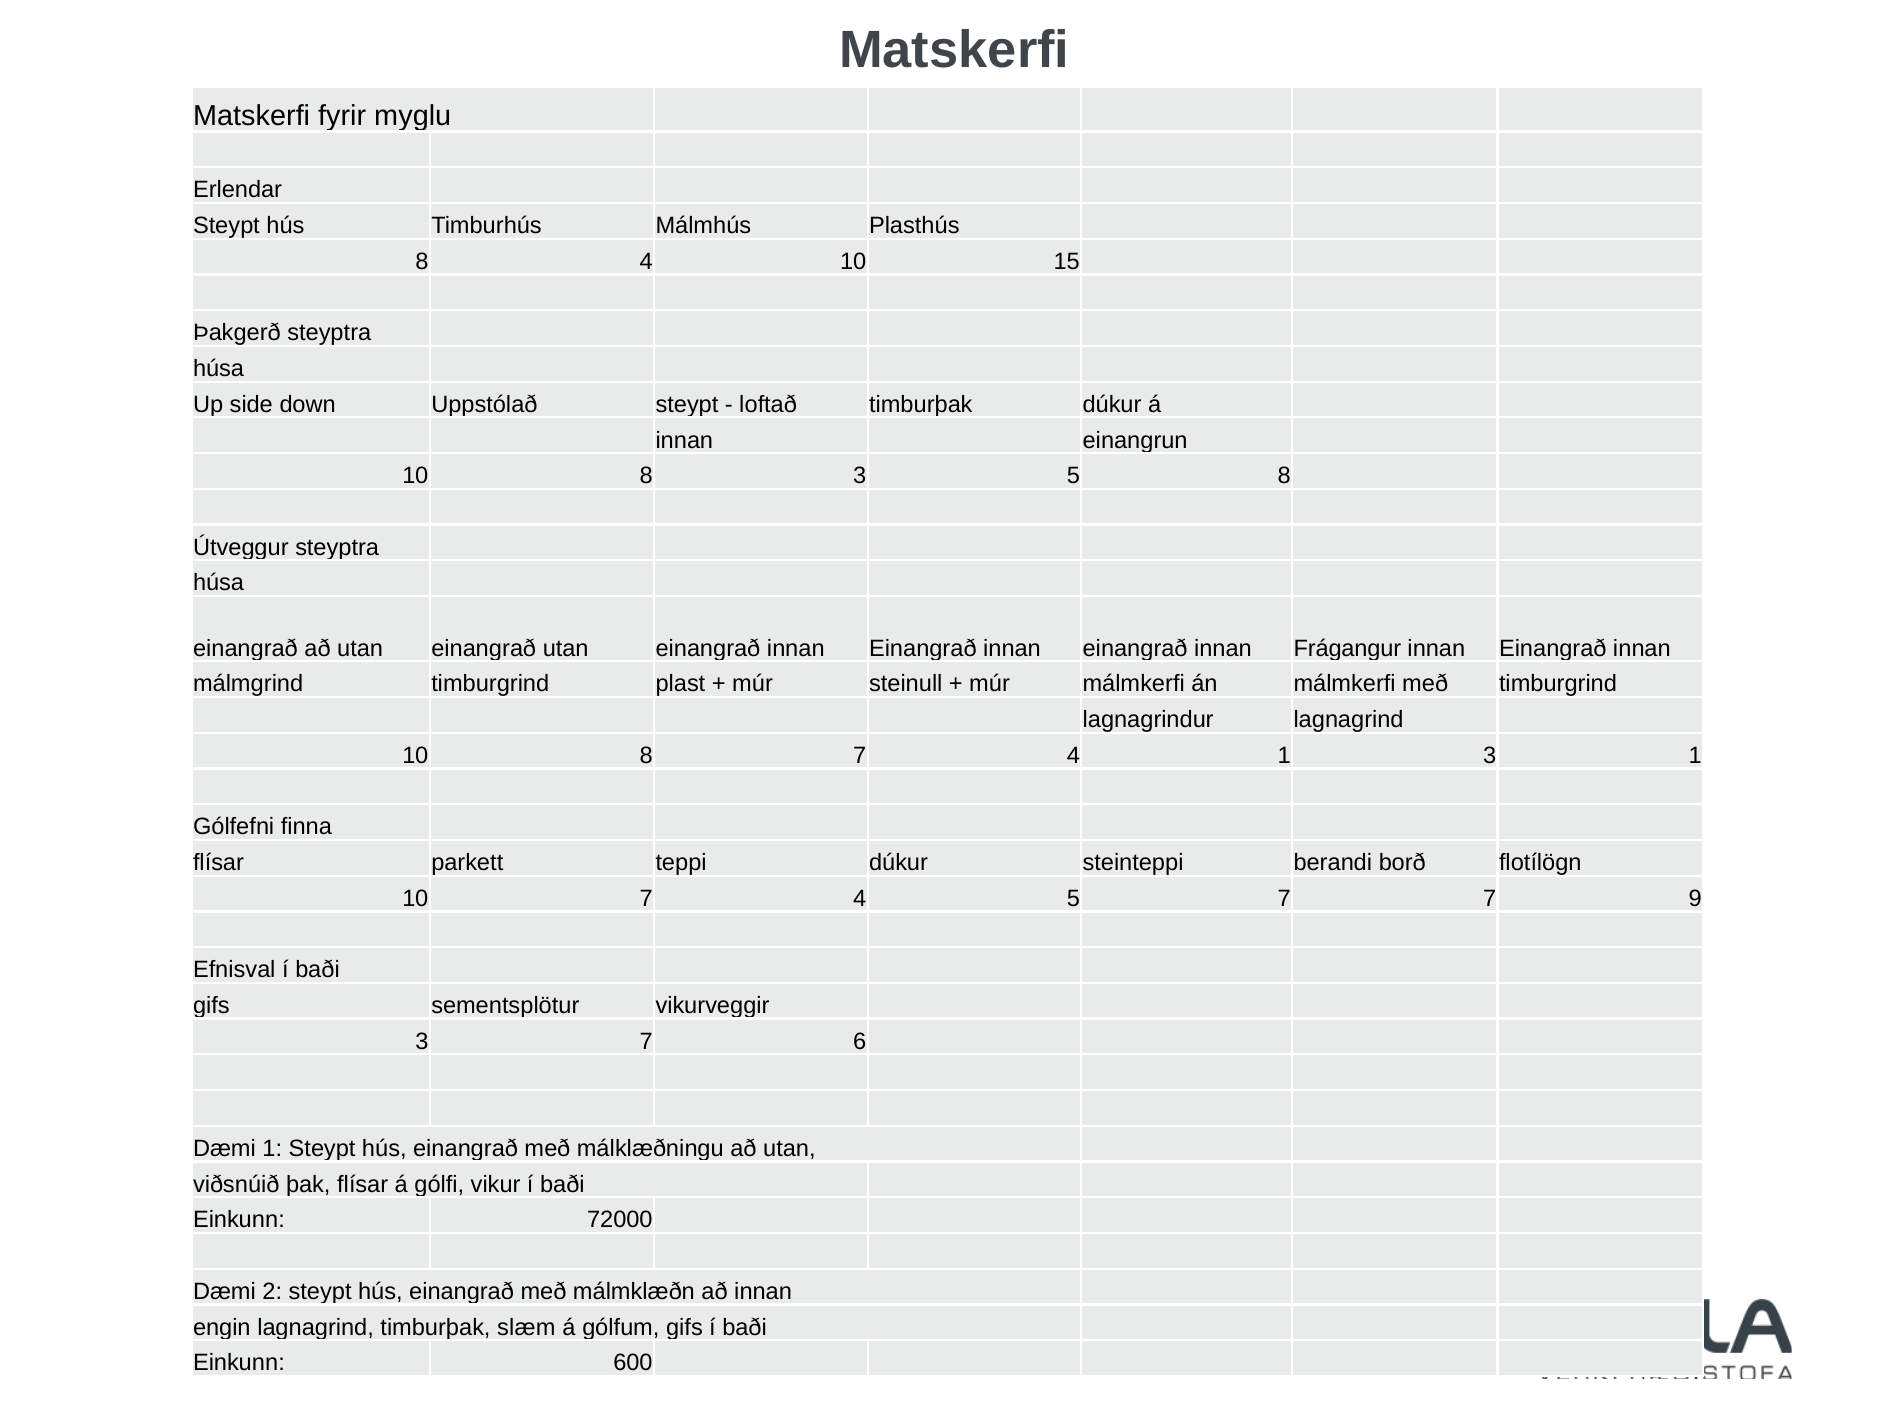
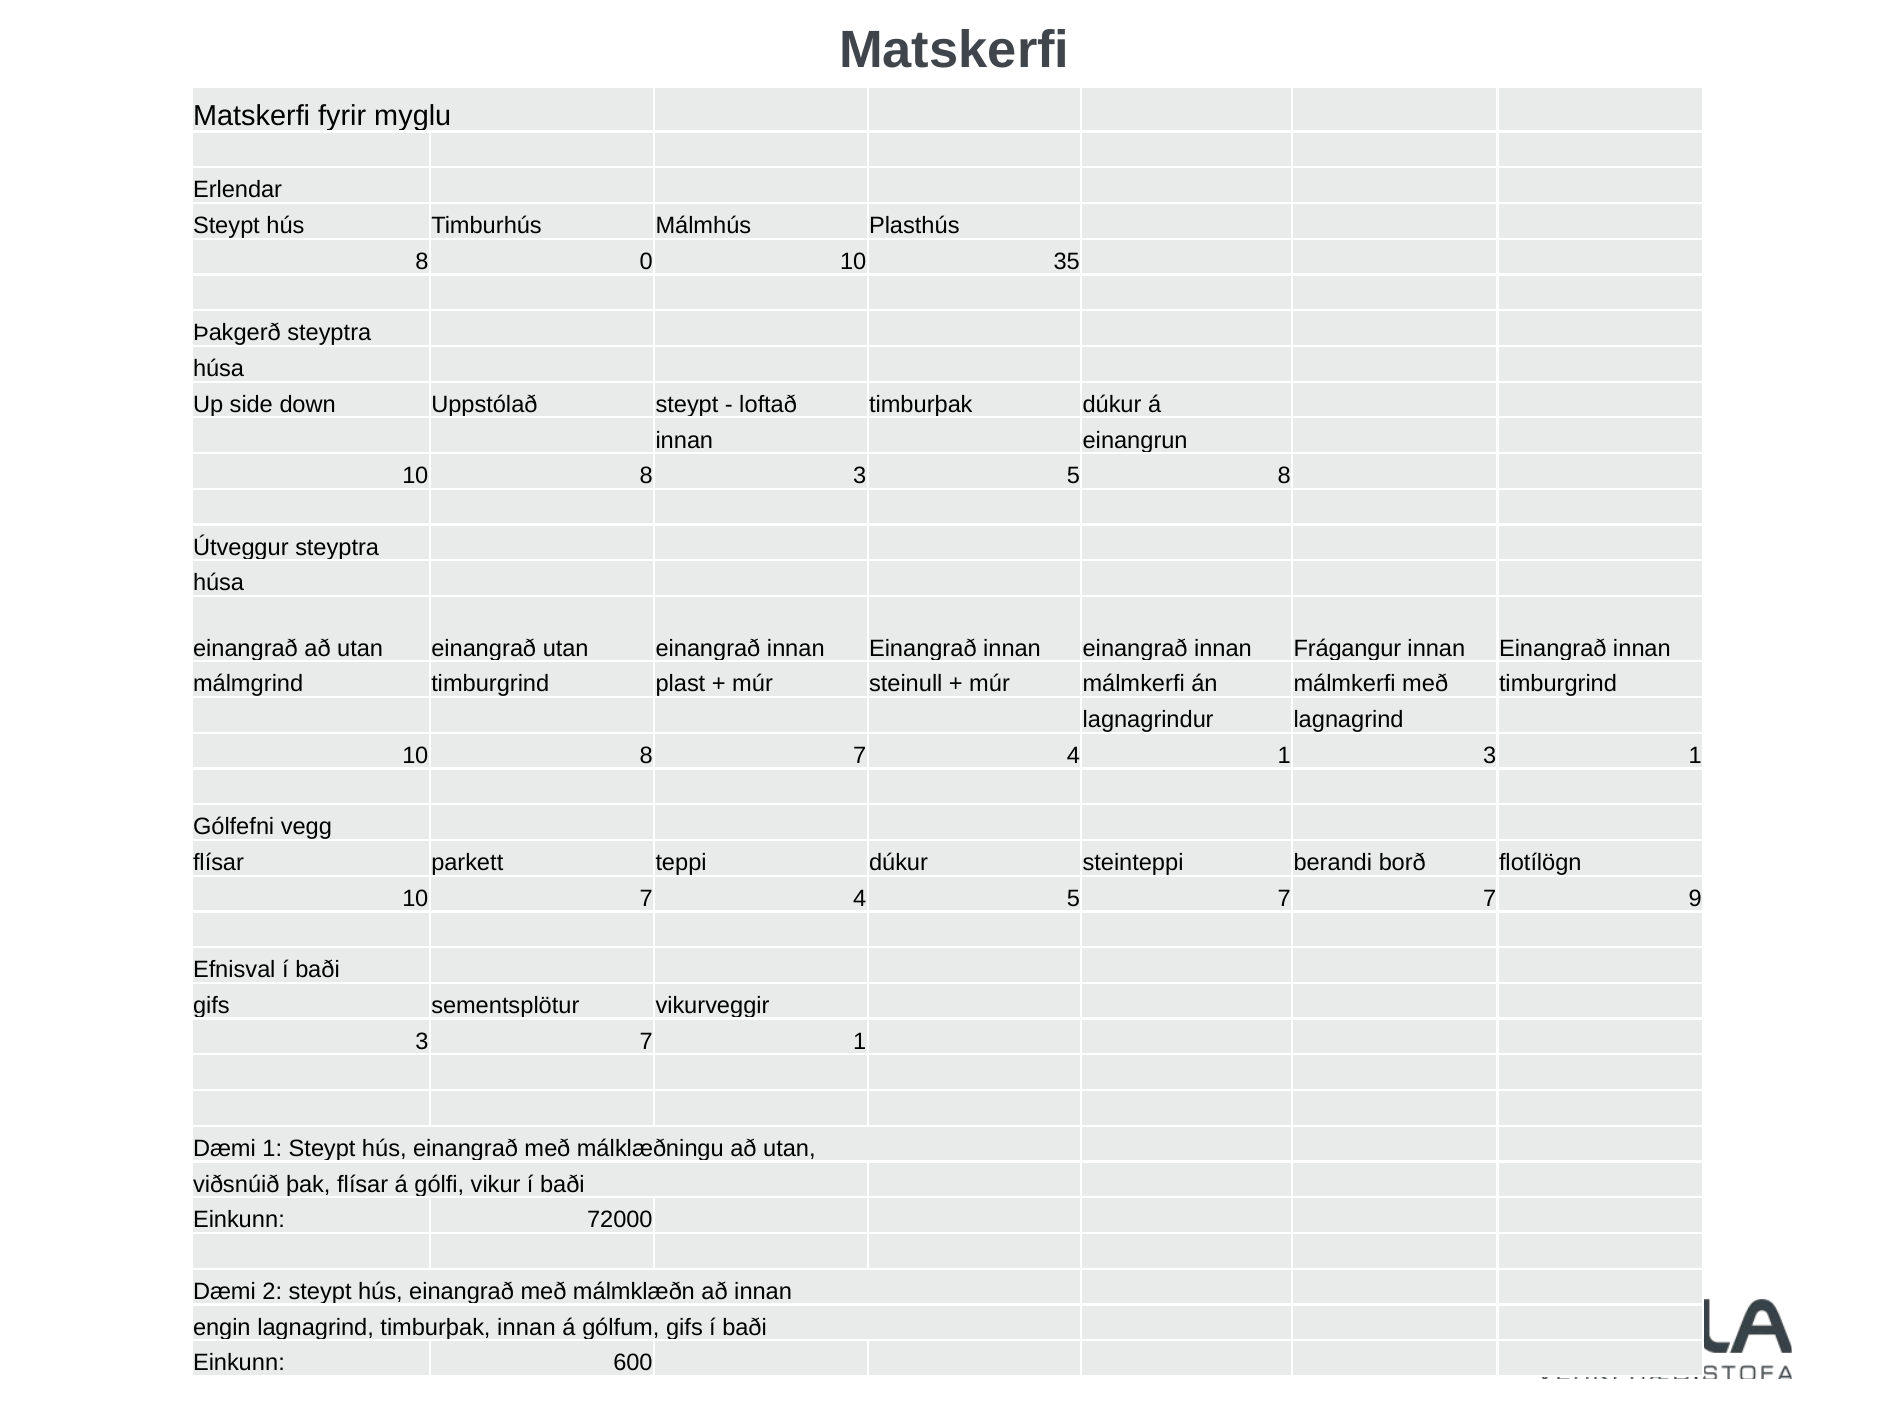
8 4: 4 -> 0 (646, 262)
15: 15 -> 35 (1067, 262)
finna: finna -> vegg (306, 827)
7 6: 6 -> 1 (860, 1041)
timburþak slæm: slæm -> innan (526, 1327)
